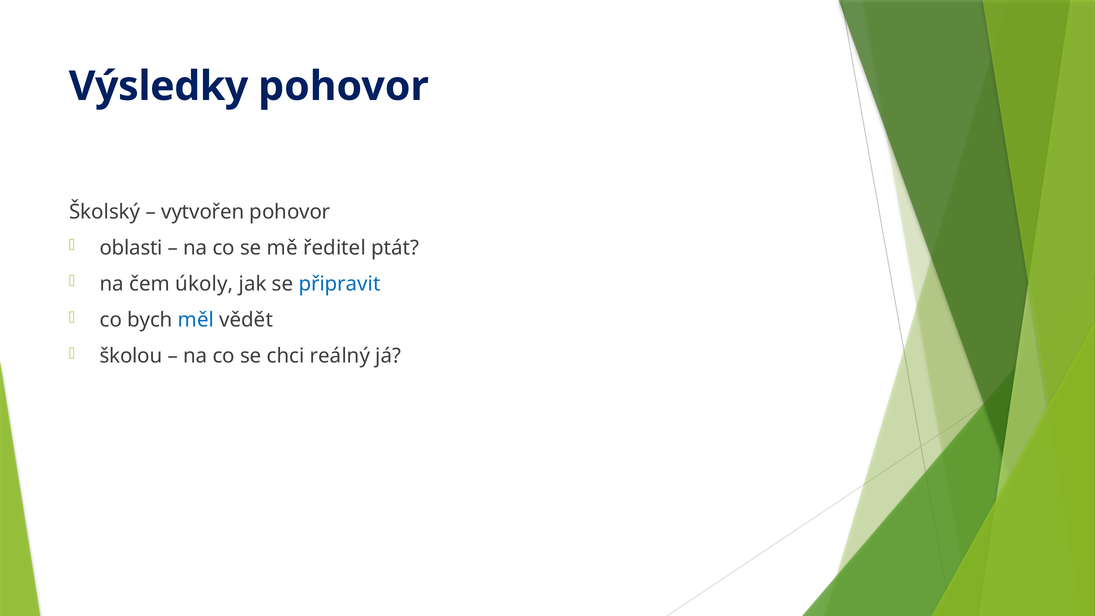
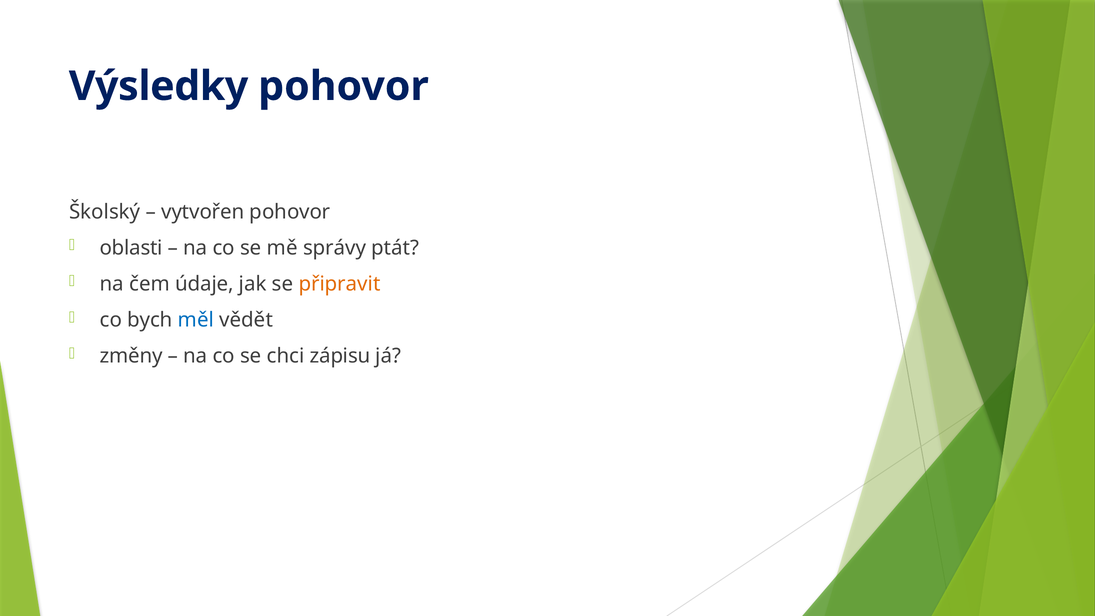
ředitel: ředitel -> správy (335, 248)
úkoly: úkoly -> údaje (204, 284)
připravit colour: blue -> orange (340, 284)
školou: školou -> změny (131, 356)
reálný: reálný -> zápisu (340, 356)
